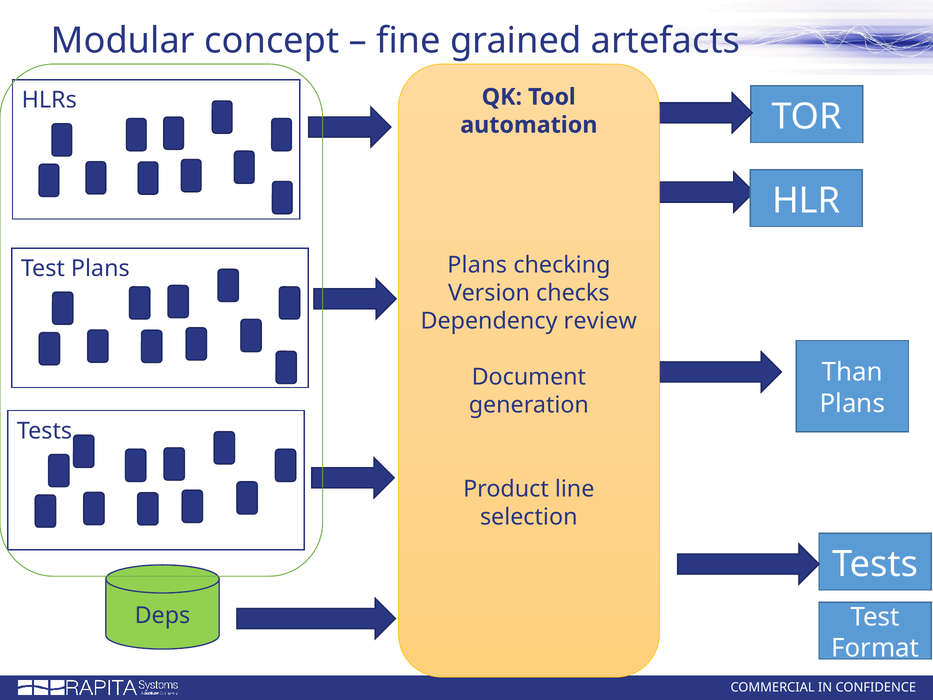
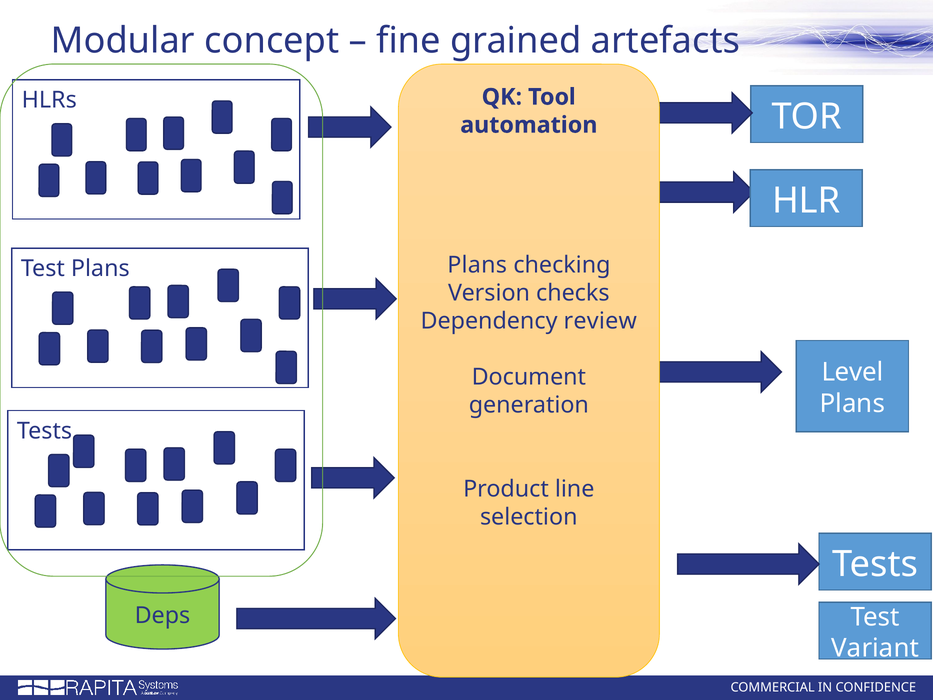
Than: Than -> Level (852, 372)
Format: Format -> Variant (875, 648)
